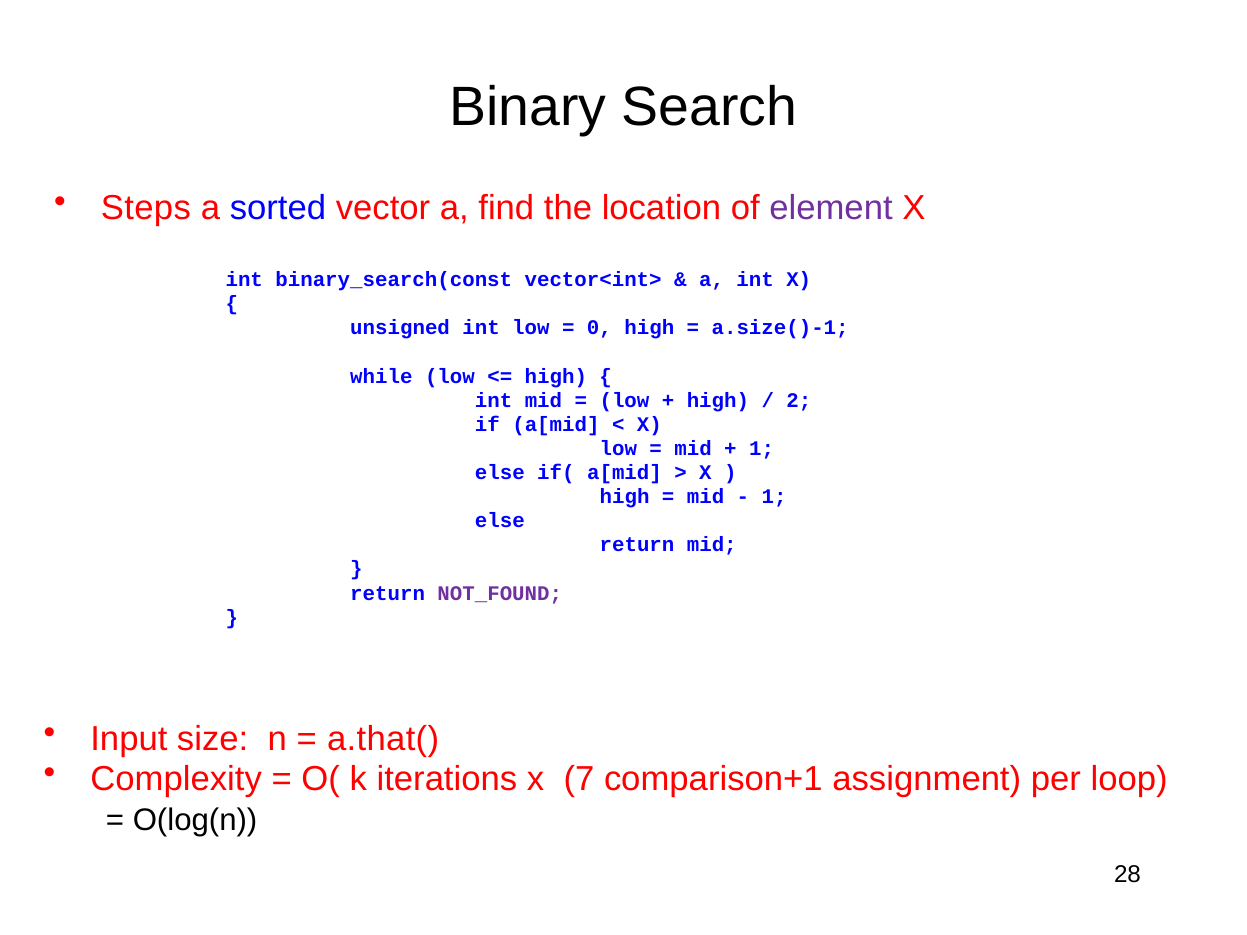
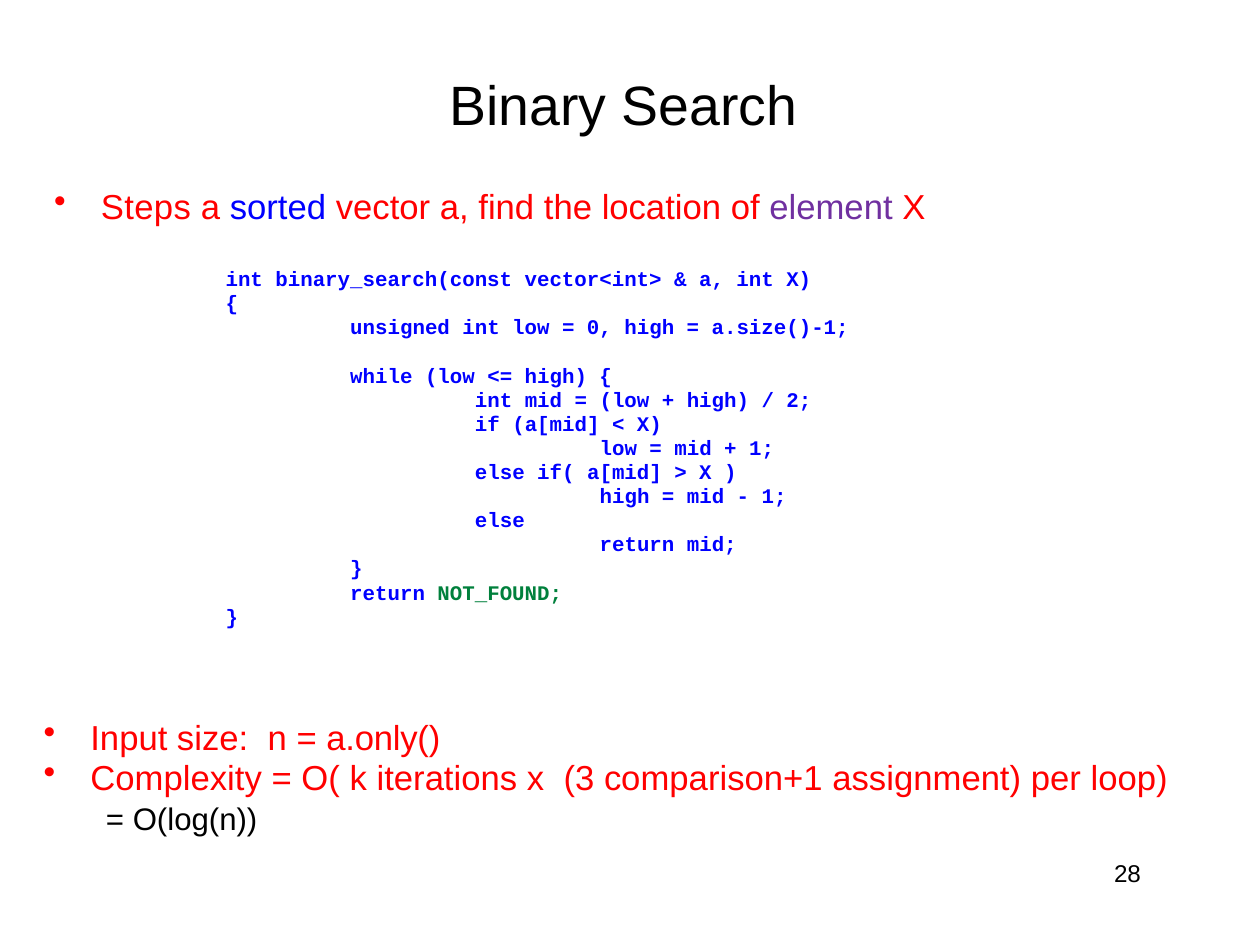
NOT_FOUND colour: purple -> green (500, 593)
a.that(: a.that( -> a.only( (383, 739)
7: 7 -> 3 (579, 779)
